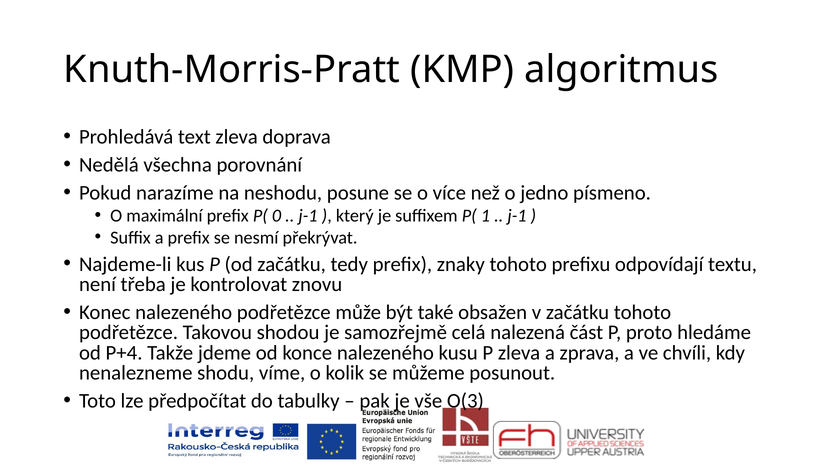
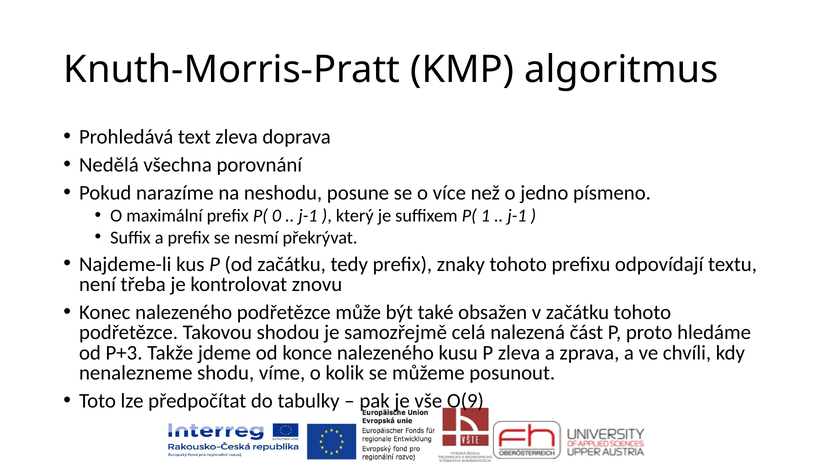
P+4: P+4 -> P+3 (124, 353)
O(3: O(3 -> O(9 (465, 401)
